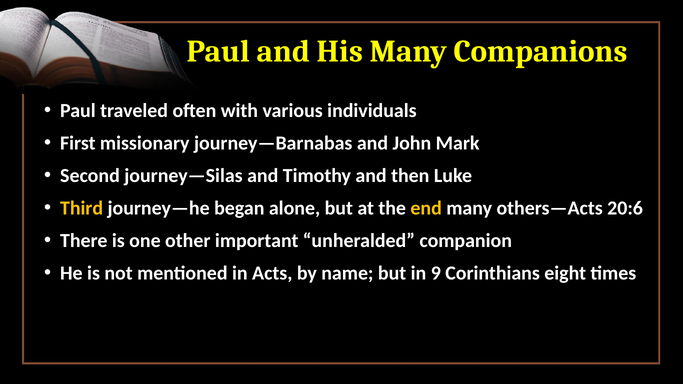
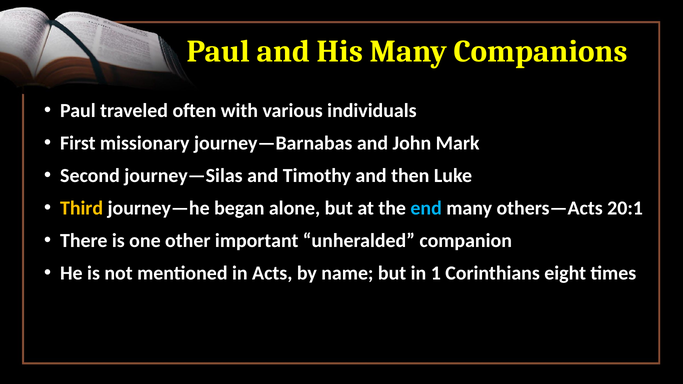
end colour: yellow -> light blue (426, 208)
20:6: 20:6 -> 20:1 (625, 208)
9: 9 -> 1 (436, 273)
